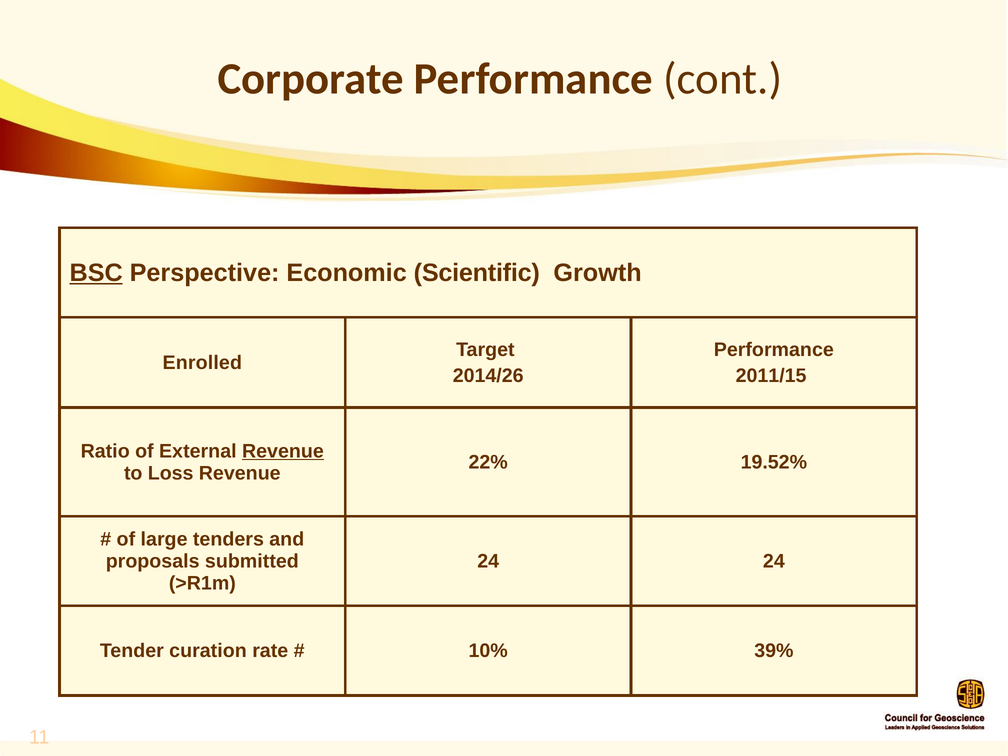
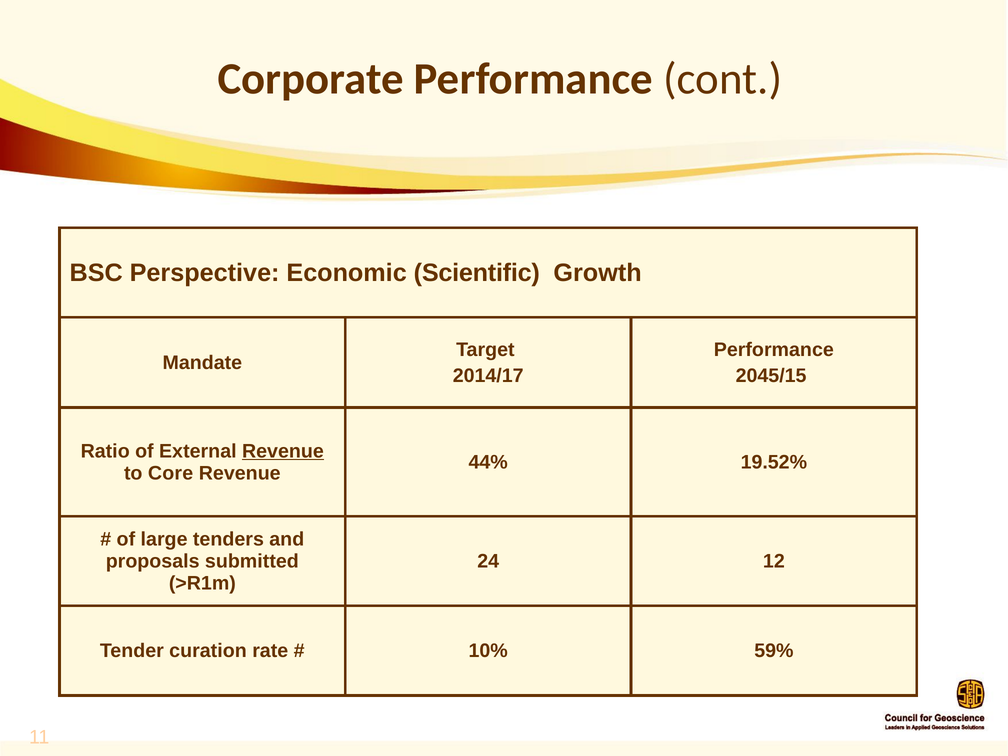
BSC underline: present -> none (96, 273)
Enrolled: Enrolled -> Mandate (202, 363)
2014/26: 2014/26 -> 2014/17 (488, 376)
2011/15: 2011/15 -> 2045/15 (771, 376)
22%: 22% -> 44% (488, 462)
Loss: Loss -> Core (171, 473)
24 24: 24 -> 12 (774, 561)
39%: 39% -> 59% (774, 651)
